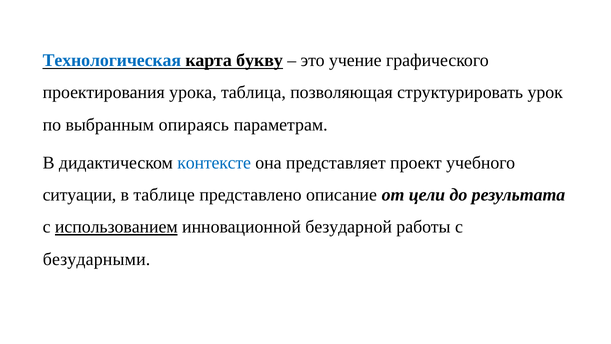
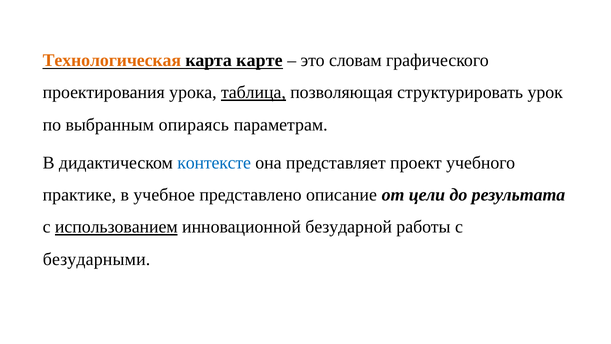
Технологическая colour: blue -> orange (112, 61)
букву: букву -> карте (259, 61)
учение: учение -> словам (355, 61)
таблица underline: none -> present (253, 93)
ситуации: ситуации -> практике (79, 195)
таблице: таблице -> учебное (164, 195)
